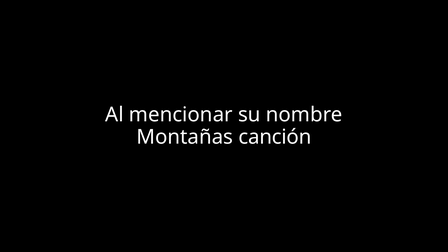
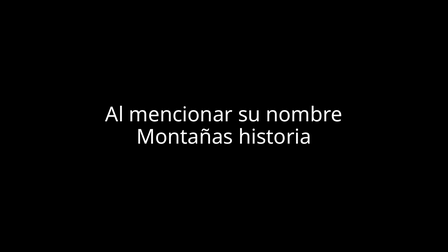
canción: canción -> historia (275, 137)
